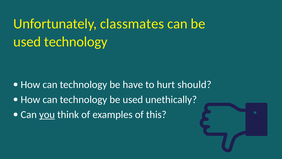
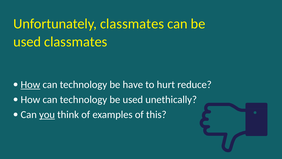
used technology: technology -> classmates (76, 42)
How underline: none -> present (30, 84)
should: should -> reduce (194, 84)
